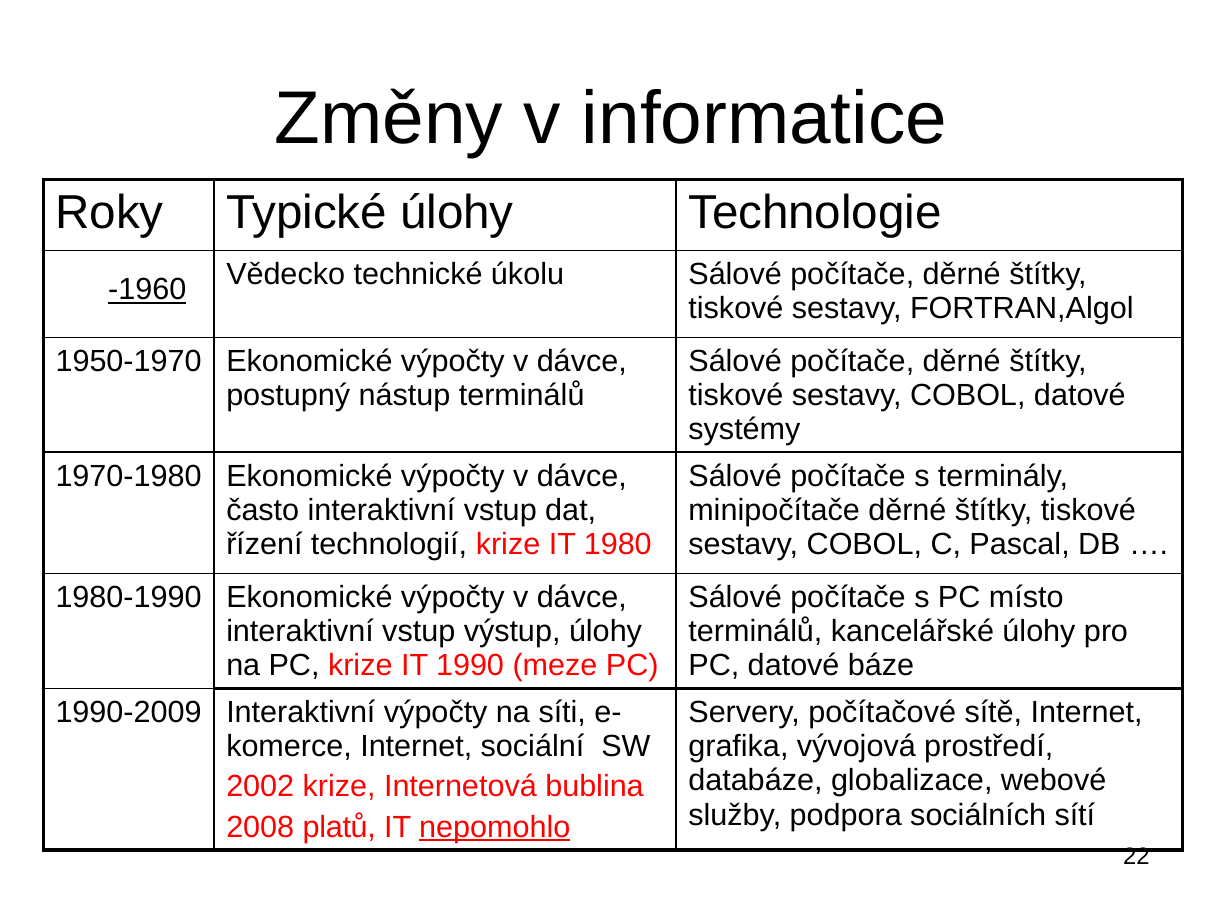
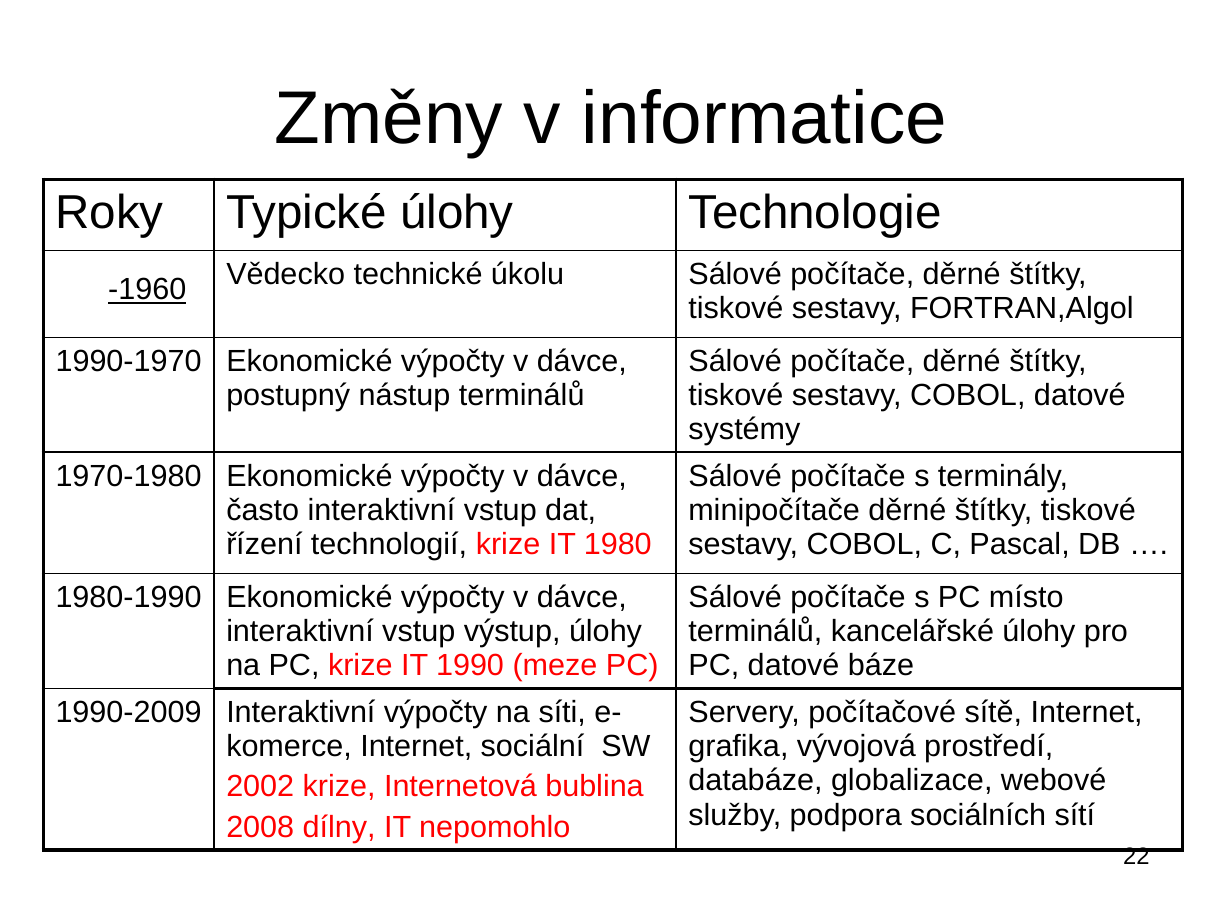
1950-1970: 1950-1970 -> 1990-1970 (129, 361)
platů: platů -> dílny (339, 827)
nepomohlo underline: present -> none (495, 827)
